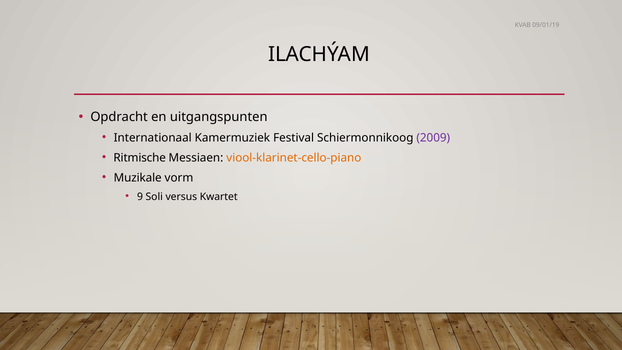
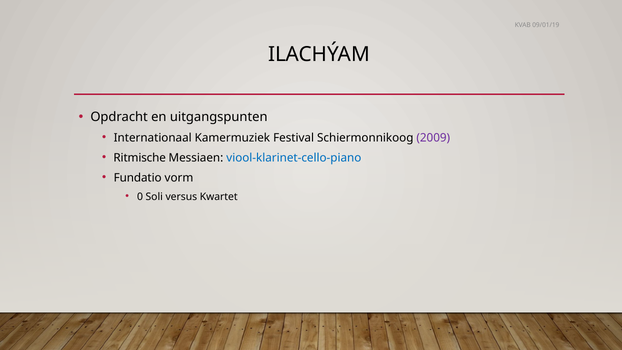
viool-klarinet-cello-piano colour: orange -> blue (294, 158)
Muzikale: Muzikale -> Fundatio (138, 178)
9: 9 -> 0 (140, 197)
